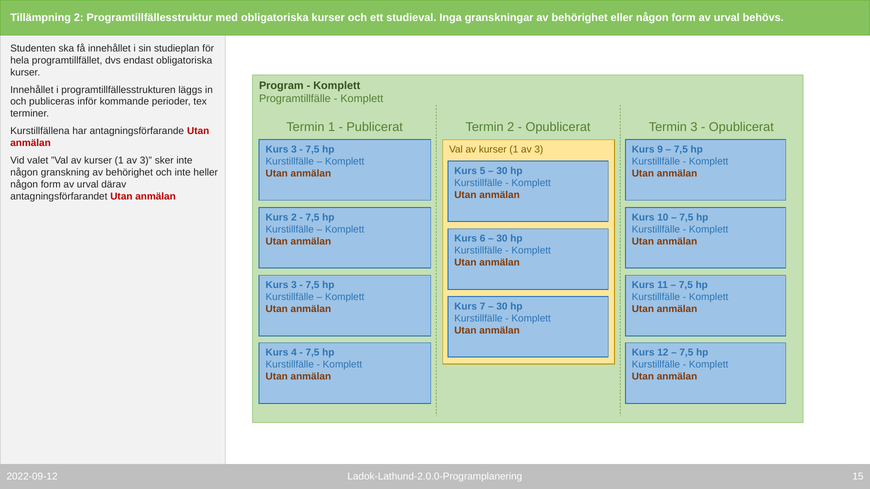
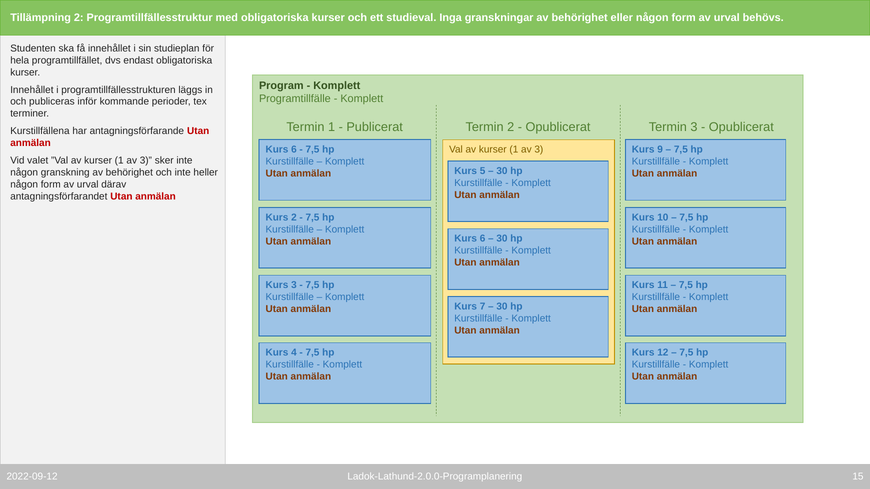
3: 3 -> 6 (294, 150)
